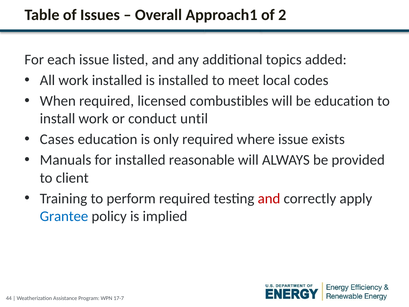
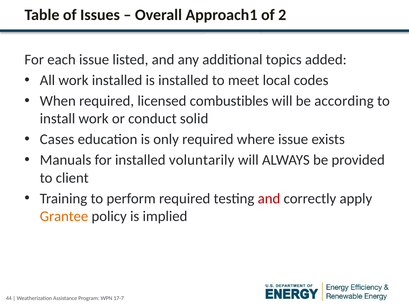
be education: education -> according (344, 101)
until: until -> solid (194, 119)
reasonable: reasonable -> voluntarily (202, 160)
Grantee colour: blue -> orange (64, 216)
